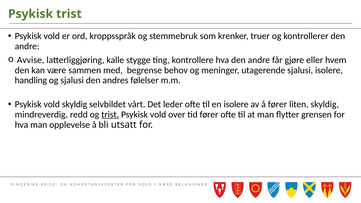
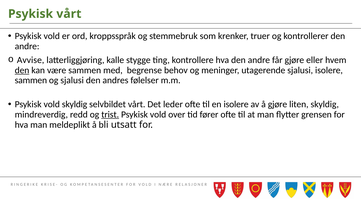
Psykisk trist: trist -> vårt (69, 14)
den underline: none -> present (22, 70)
handling: handling -> sammen (31, 80)
å fører: fører -> gjøre (278, 104)
opplevelse: opplevelse -> meldeplikt (70, 125)
